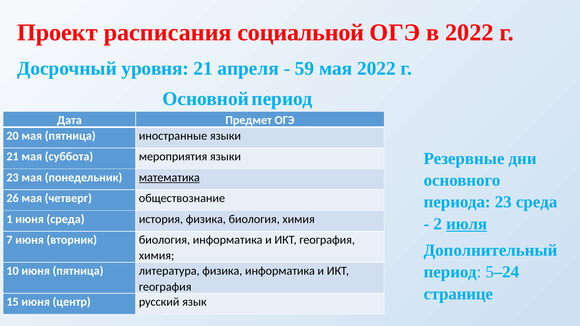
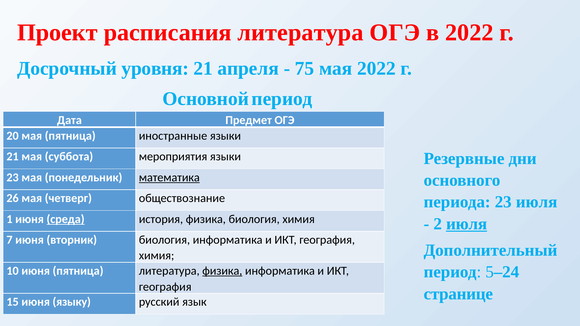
расписания социальной: социальной -> литература (301, 33)
59: 59 -> 75 (305, 68)
23 среда: среда -> июля (537, 202)
среда underline: none -> present (66, 219)
физика underline: none -> present (222, 271)
центр: центр -> языку (72, 302)
